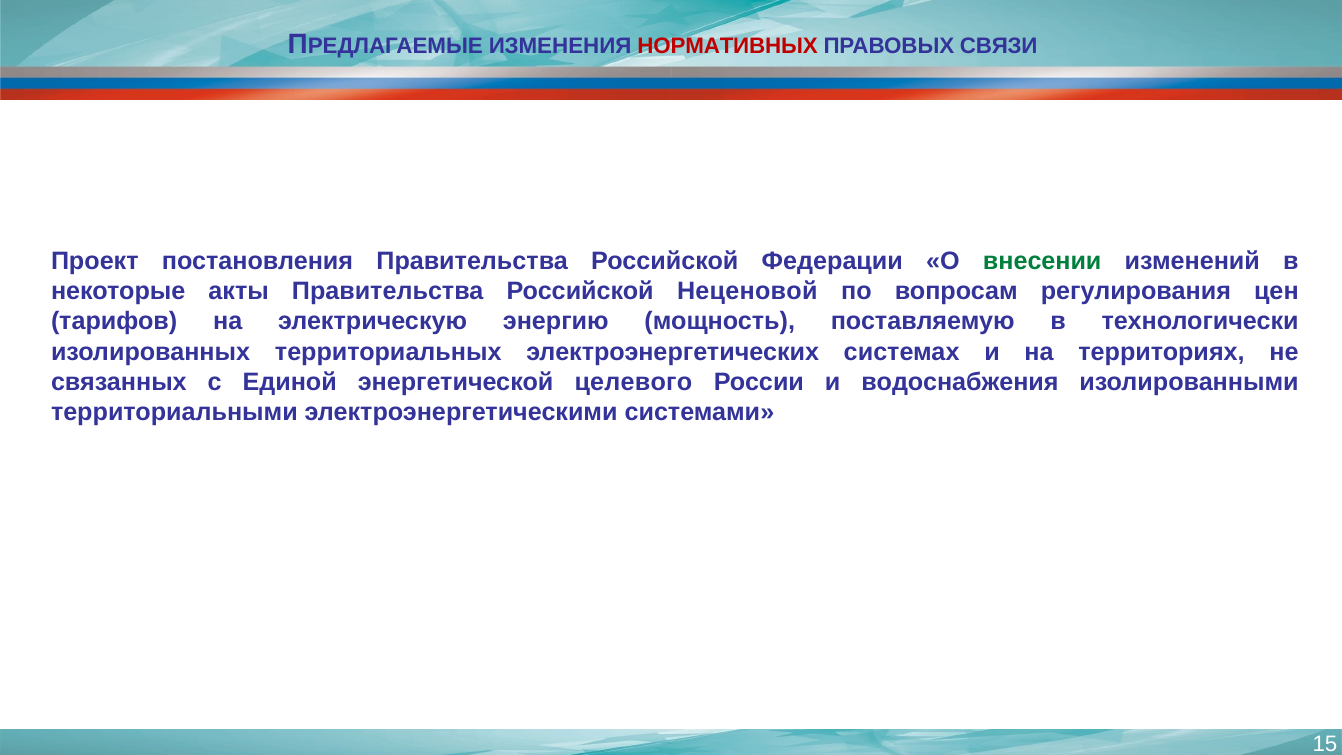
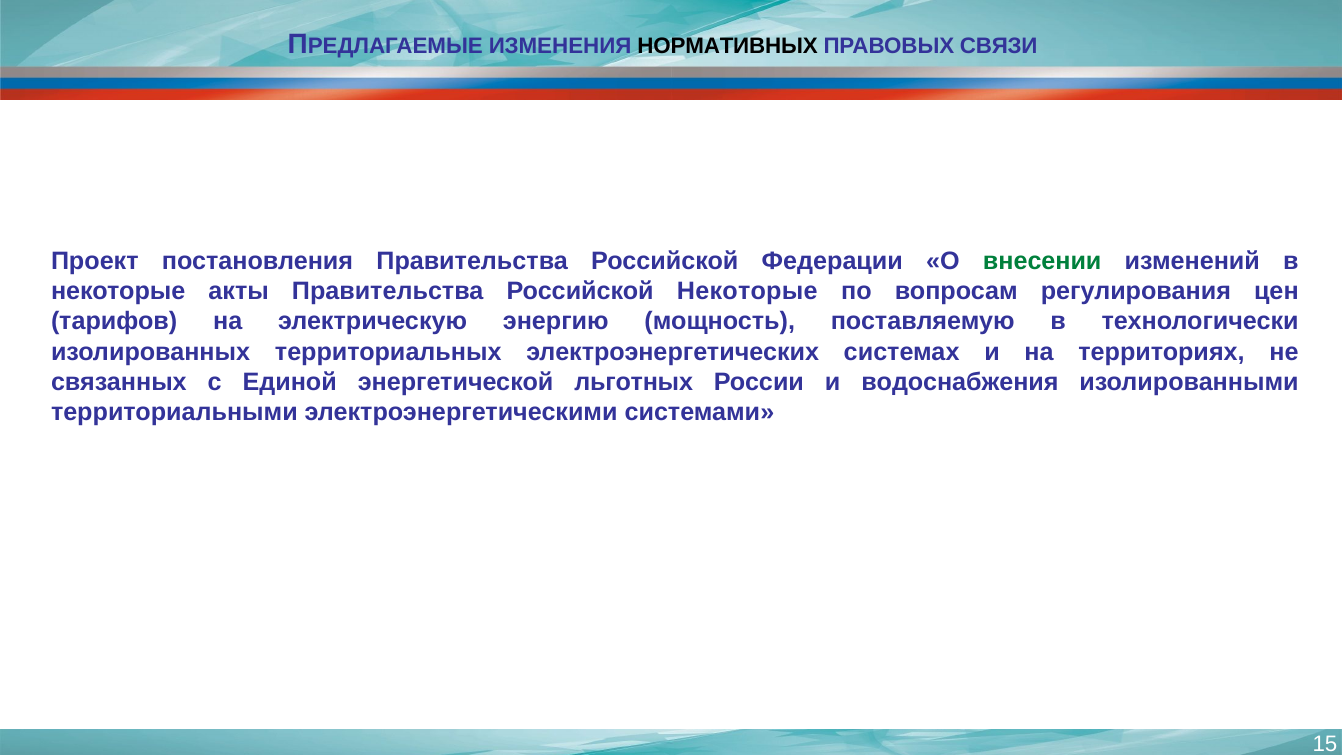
НОРМАТИВНЫХ colour: red -> black (728, 46)
Российской Неценовой: Неценовой -> Некоторые (747, 291)
целевого: целевого -> льготных (634, 382)
